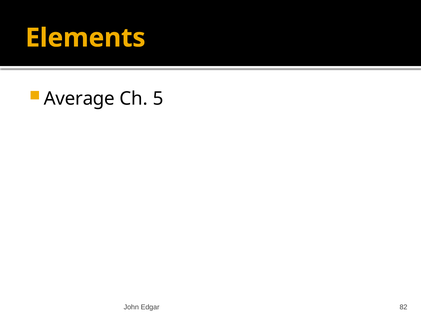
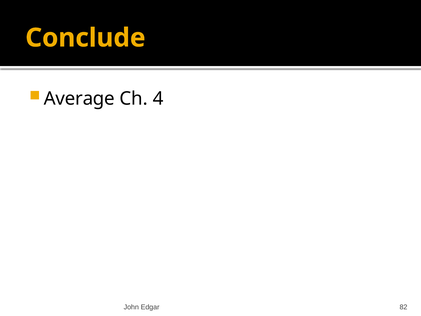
Elements: Elements -> Conclude (85, 38)
5: 5 -> 4 (158, 98)
